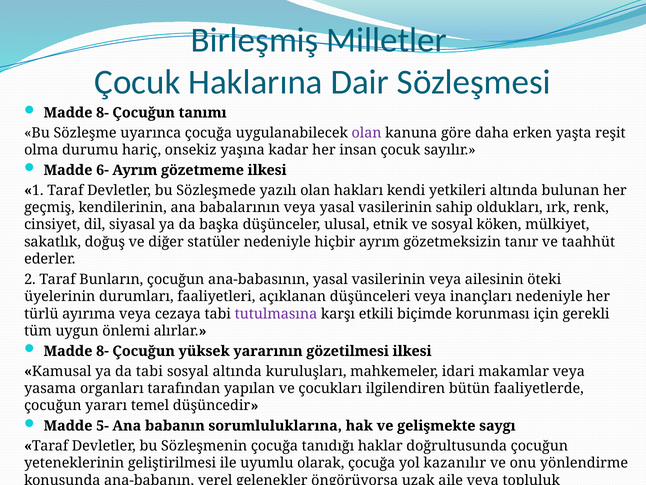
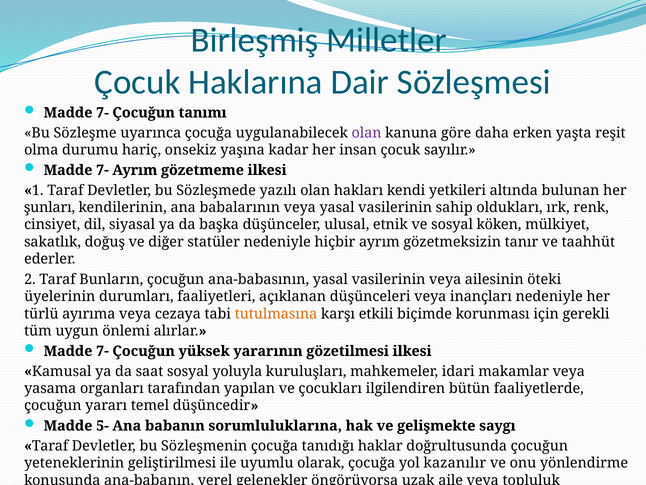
8-: 8- -> 7- (102, 113)
6-: 6- -> 7- (102, 170)
geçmiş: geçmiş -> şunları (50, 207)
tutulmasına colour: purple -> orange (276, 313)
8-: 8- -> 7- (102, 351)
da tabi: tabi -> saat (149, 371)
sosyal altında: altında -> yoluyla (237, 371)
